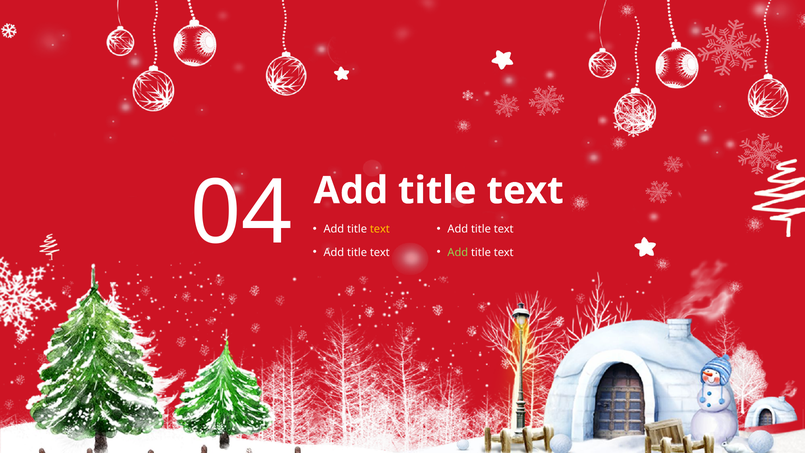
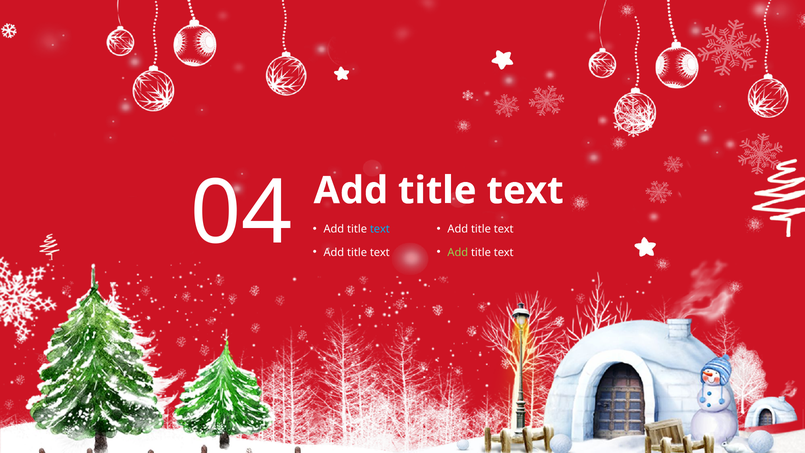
text colour: yellow -> light blue (380, 229)
